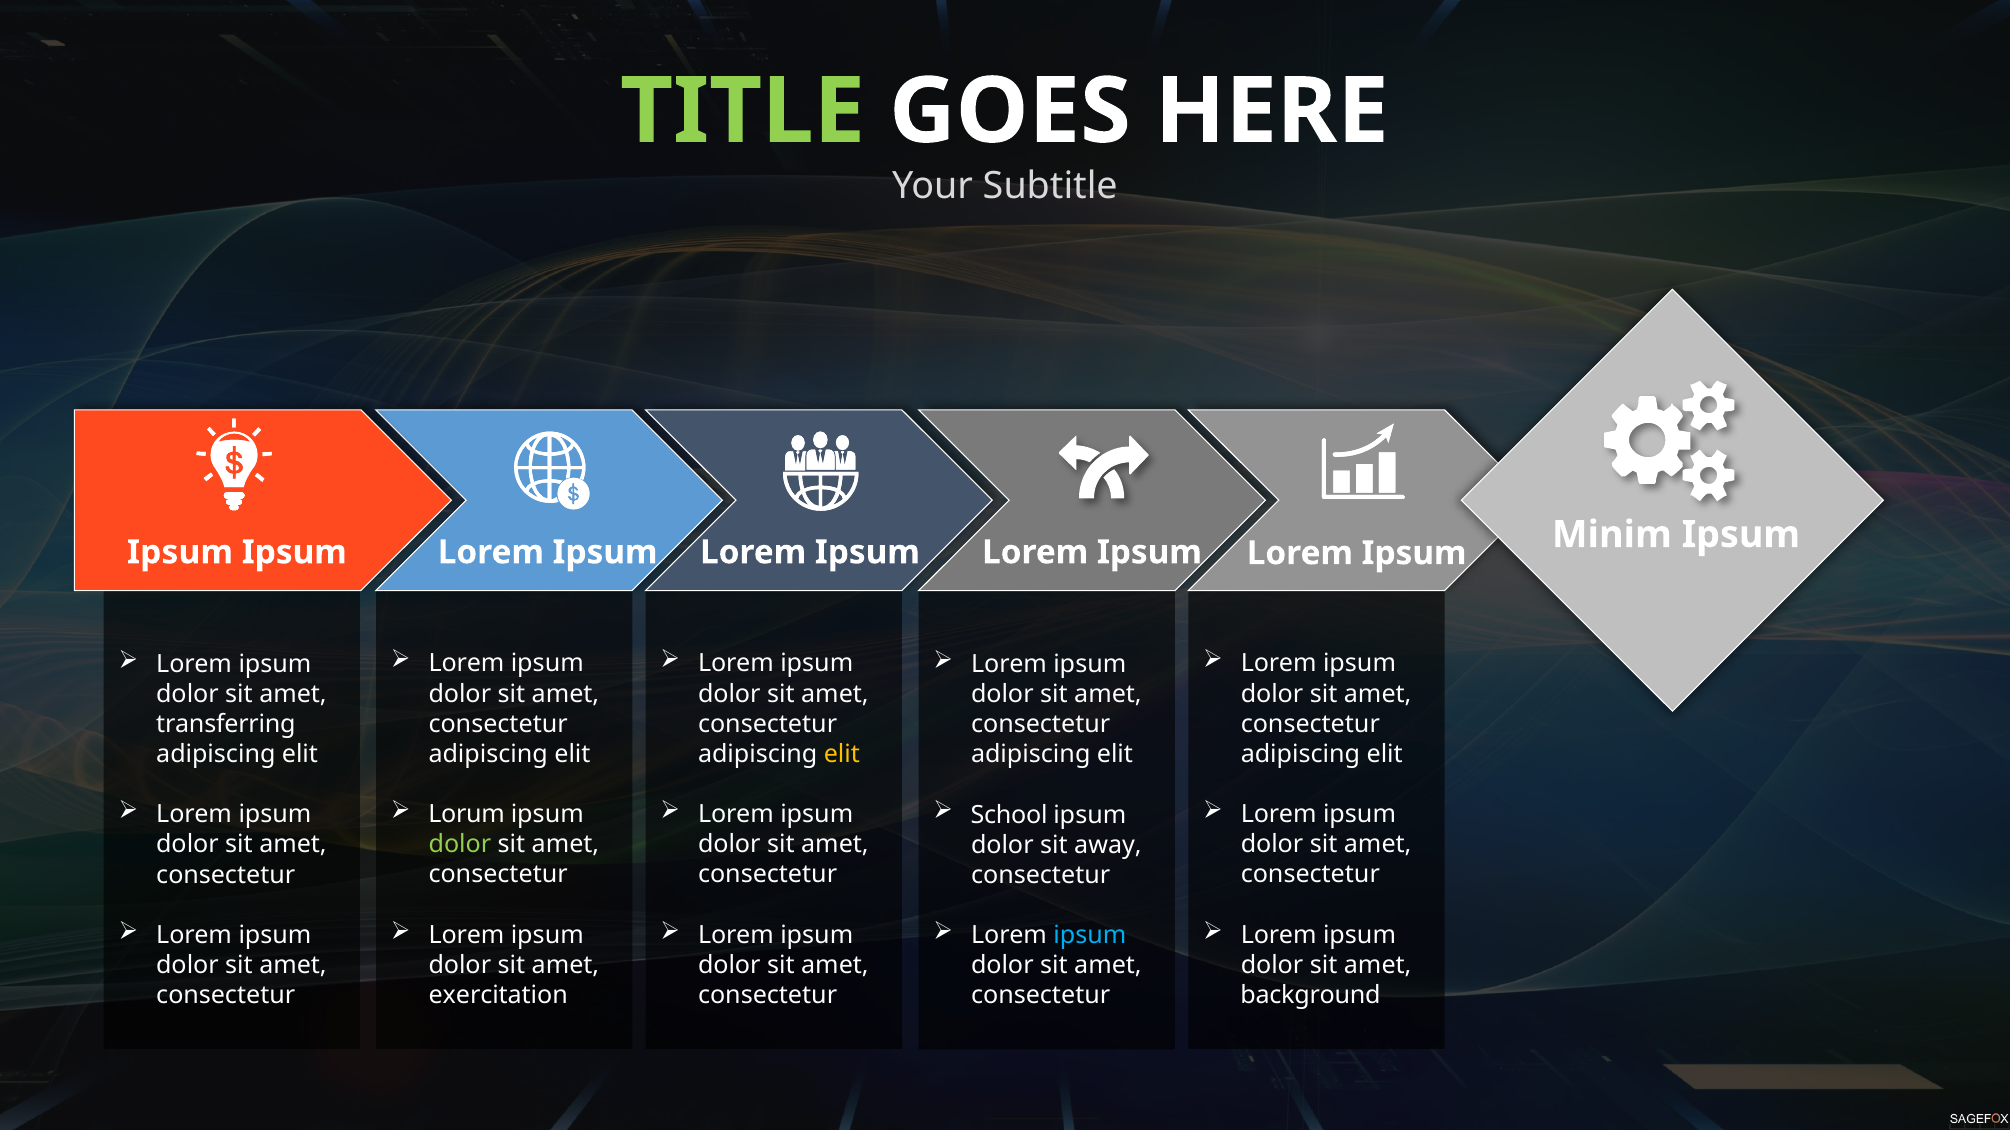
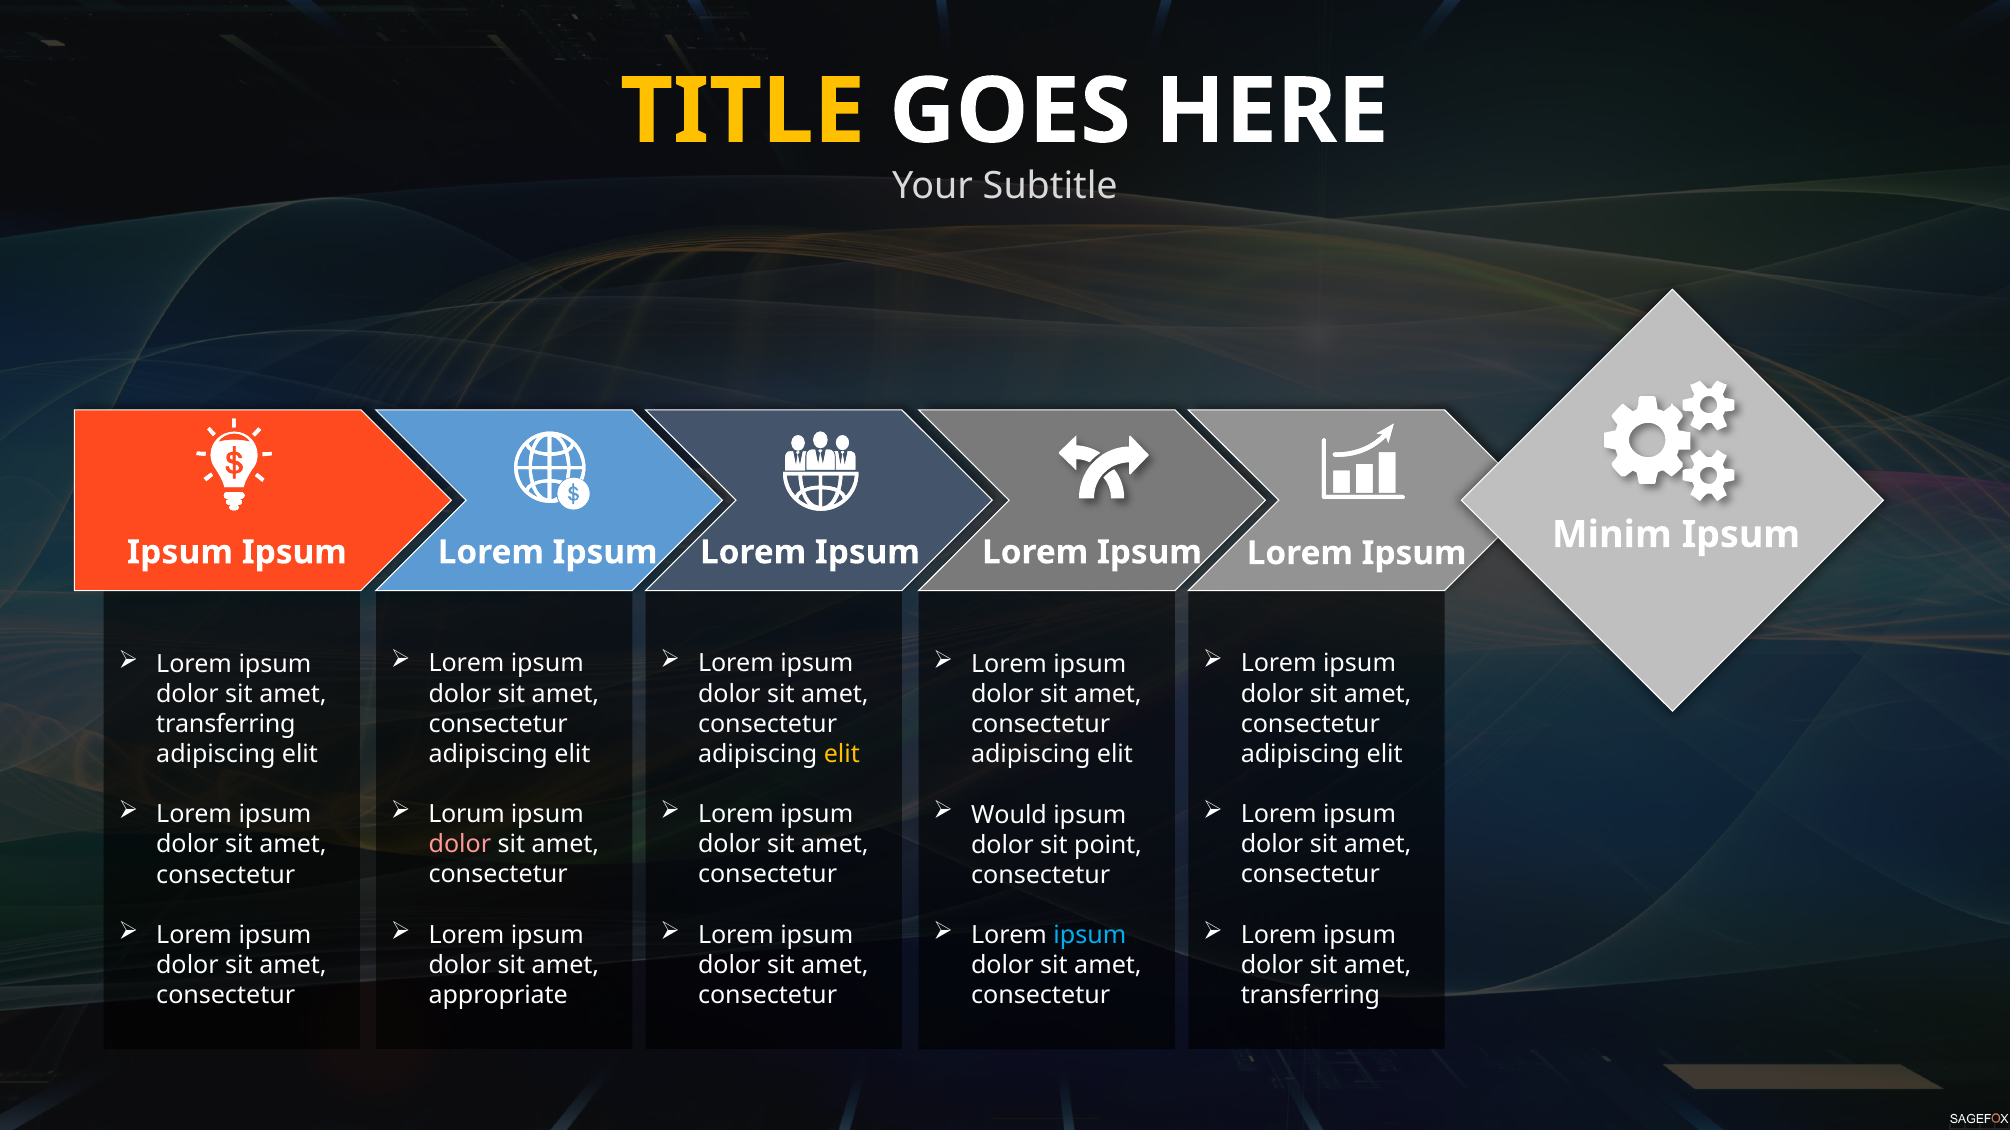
TITLE colour: light green -> yellow (743, 112)
School: School -> Would (1009, 815)
dolor colour: light green -> pink (460, 845)
away: away -> point (1108, 845)
exercitation: exercitation -> appropriate (498, 996)
background: background -> transferring (1310, 996)
